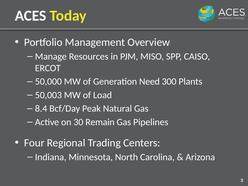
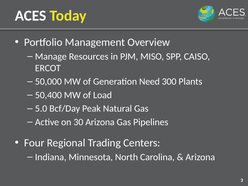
50,003: 50,003 -> 50,400 (48, 95)
8.4: 8.4 -> 5.0 (41, 109)
30 Remain: Remain -> Arizona (100, 122)
